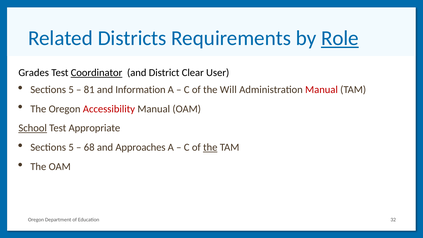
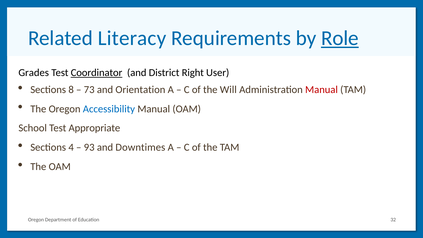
Districts: Districts -> Literacy (132, 38)
Clear: Clear -> Right (193, 73)
5: 5 -> 8 (71, 90)
81: 81 -> 73 (89, 90)
Information: Information -> Orientation (140, 90)
Accessibility colour: red -> blue (109, 109)
School underline: present -> none (33, 128)
5: 5 -> 4 (71, 147)
68: 68 -> 93 (89, 147)
Approaches: Approaches -> Downtimes (140, 147)
the underline: present -> none (210, 147)
